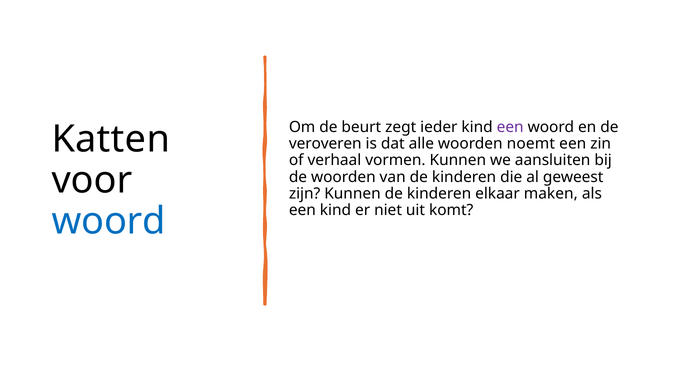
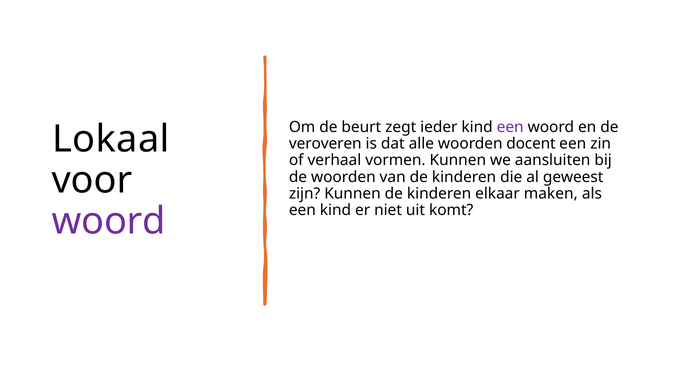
Katten: Katten -> Lokaal (111, 140)
noemt: noemt -> docent (531, 144)
woord colour: blue -> purple (109, 221)
